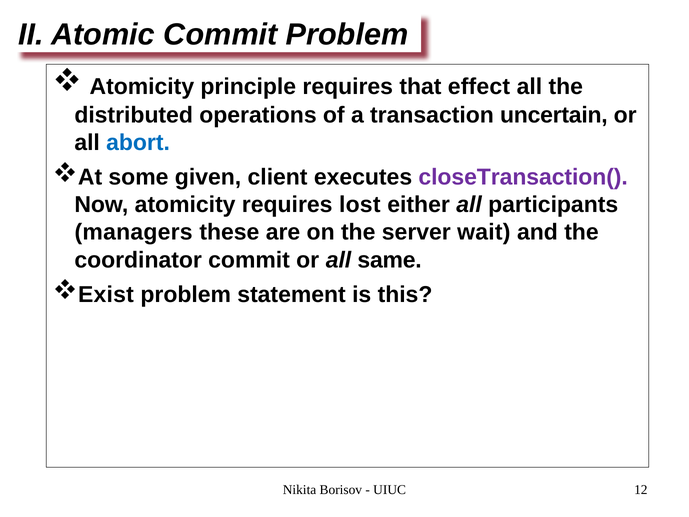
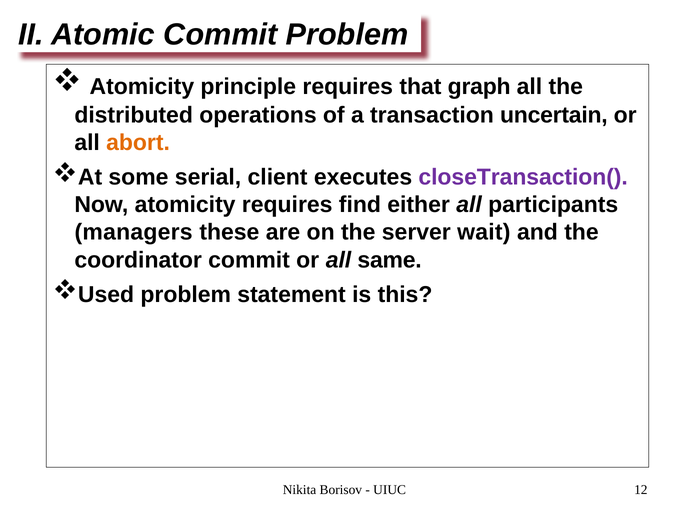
effect: effect -> graph (479, 87)
abort colour: blue -> orange (138, 143)
given: given -> serial (208, 177)
lost: lost -> find (360, 205)
Exist: Exist -> Used (106, 294)
